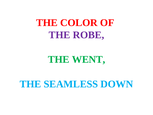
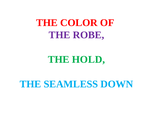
WENT: WENT -> HOLD (88, 59)
